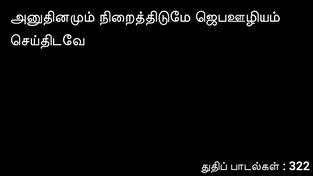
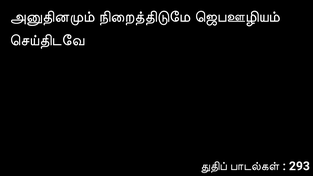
322: 322 -> 293 (299, 166)
